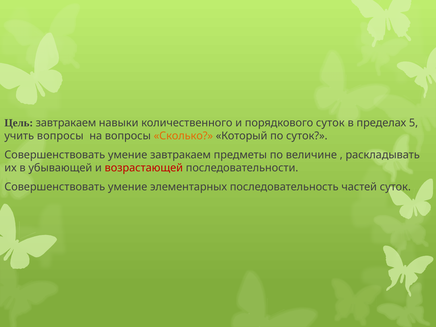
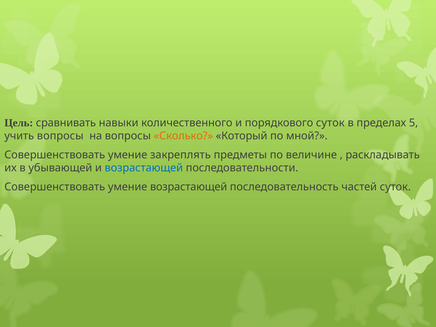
Цель завтракаем: завтракаем -> сравнивать (66, 123)
по суток: суток -> мной (307, 136)
умение завтракаем: завтракаем -> закреплять (180, 155)
возрастающей colour: red -> blue (144, 168)
умение элементарных: элементарных -> возрастающей (189, 187)
